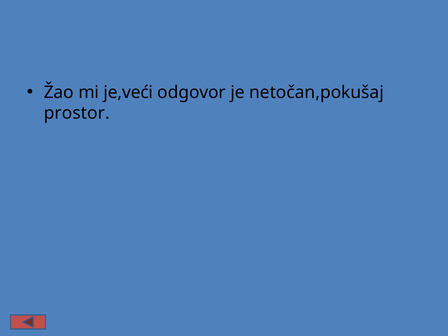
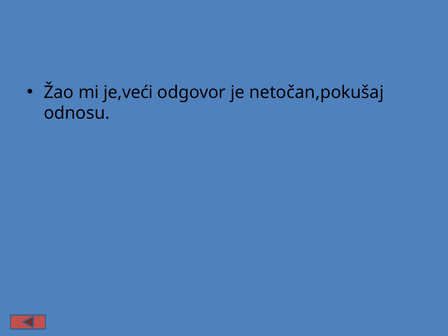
prostor: prostor -> odnosu (77, 113)
